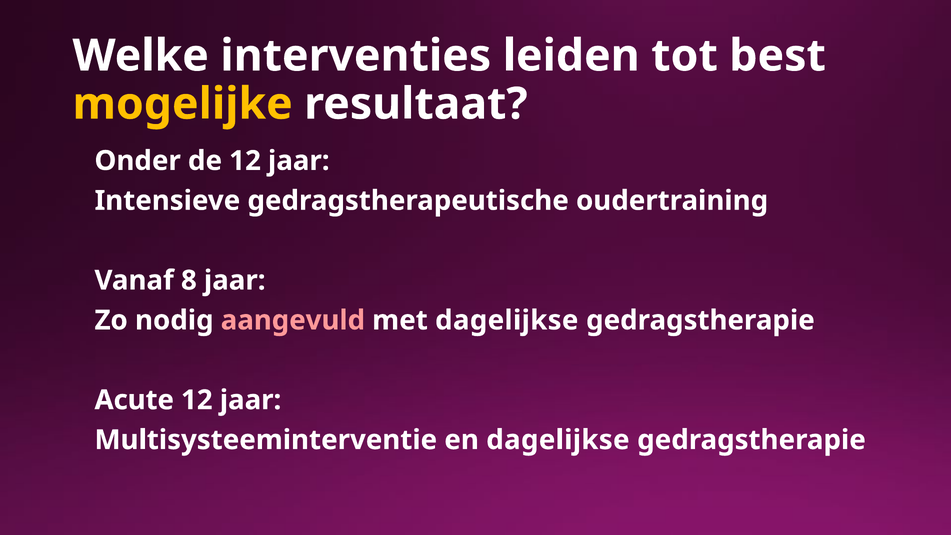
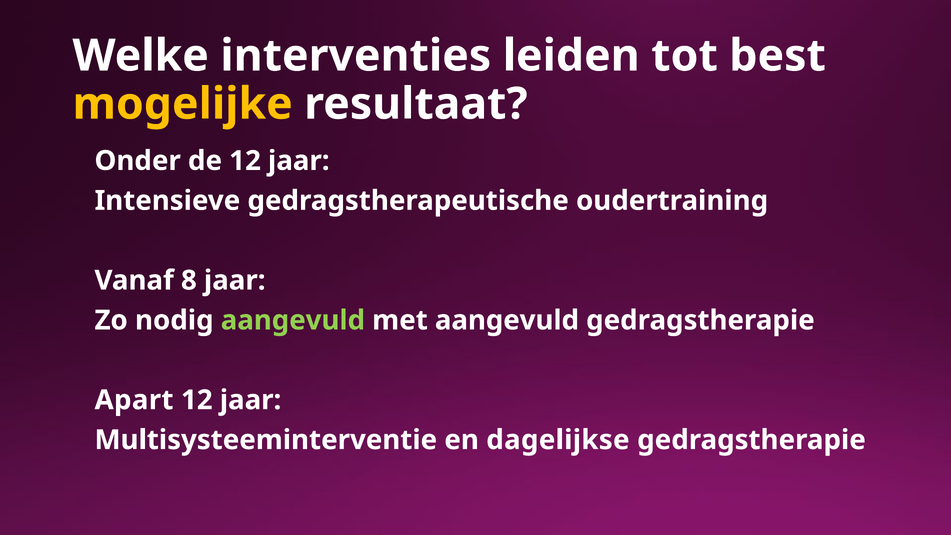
aangevuld colour: pink -> light green (293, 320)
met dagelijkse: dagelijkse -> aangevuld (507, 320)
Acute: Acute -> Apart (134, 400)
